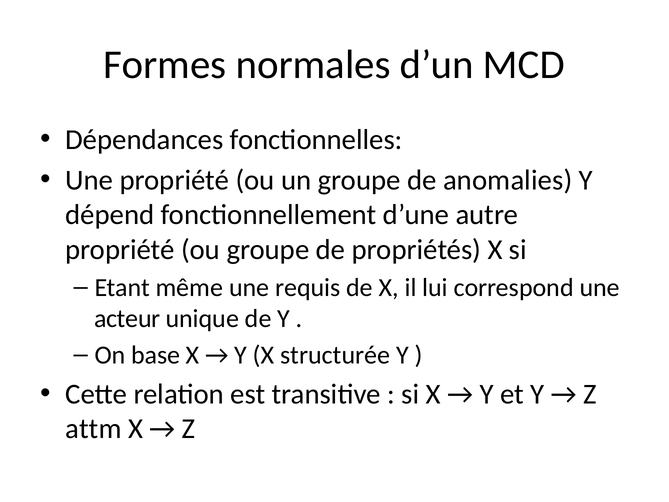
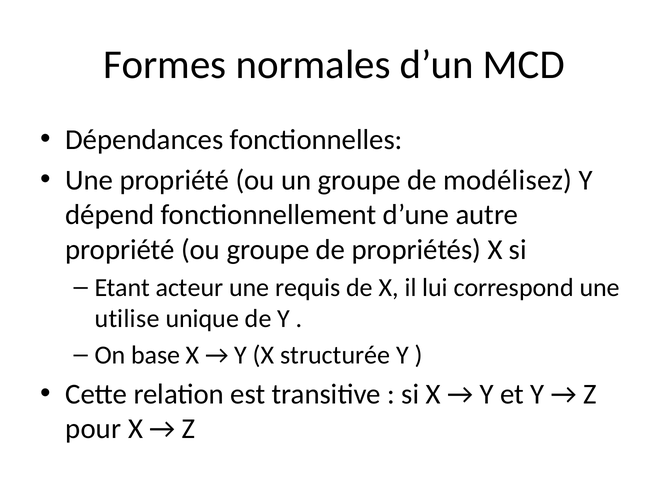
anomalies: anomalies -> modélisez (508, 180)
même: même -> acteur (189, 287)
acteur: acteur -> utilise (127, 319)
attm: attm -> pour (93, 429)
